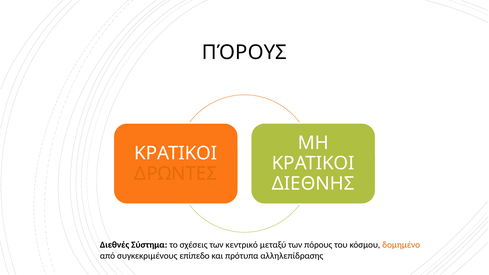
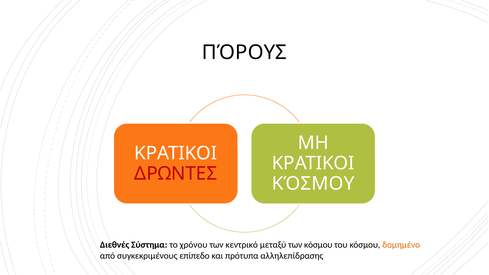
ΔΡΩΝΤΕΣ colour: orange -> red (176, 174)
ΔΙΕΘΝΗΣ: ΔΙΕΘΝΗΣ -> ΚΌΣΜΟΥ (313, 184)
σχέσεις: σχέσεις -> χρόνου (194, 245)
των πόρους: πόρους -> κόσμου (318, 245)
